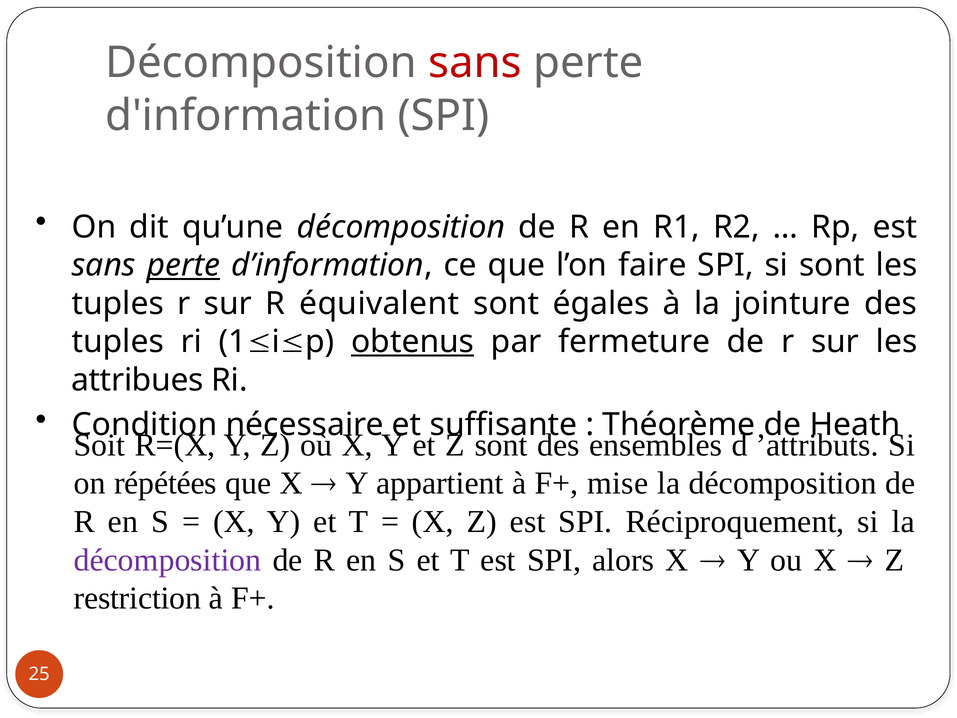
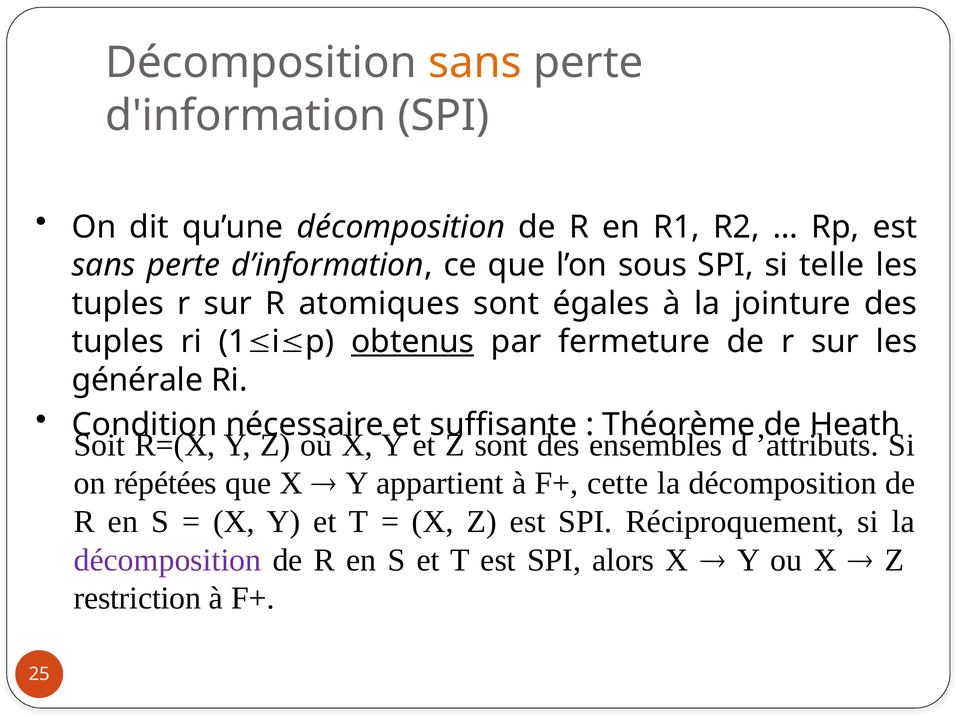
sans colour: red -> orange (475, 63)
perte underline: present -> none (183, 265)
faire: faire -> sous (652, 265)
si sont: sont -> telle (832, 265)
équivalent: équivalent -> atomiques (379, 303)
attribues: attribues -> générale (137, 380)
mise: mise -> cette (618, 483)
